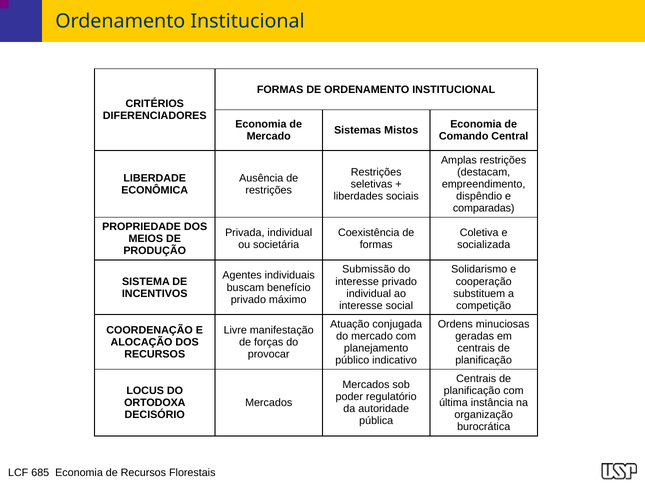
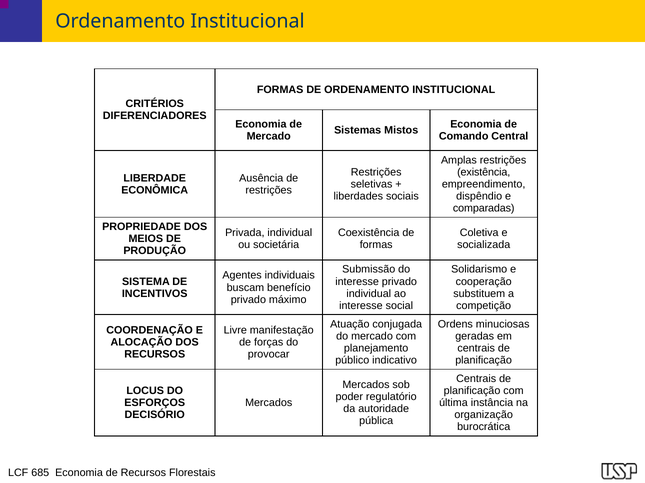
destacam: destacam -> existência (484, 172)
ORTODOXA: ORTODOXA -> ESFORÇOS (155, 403)
